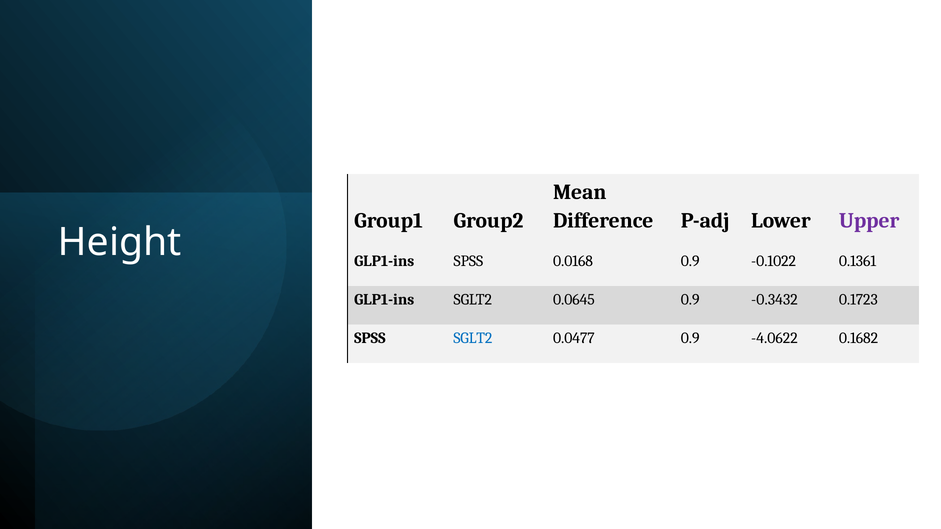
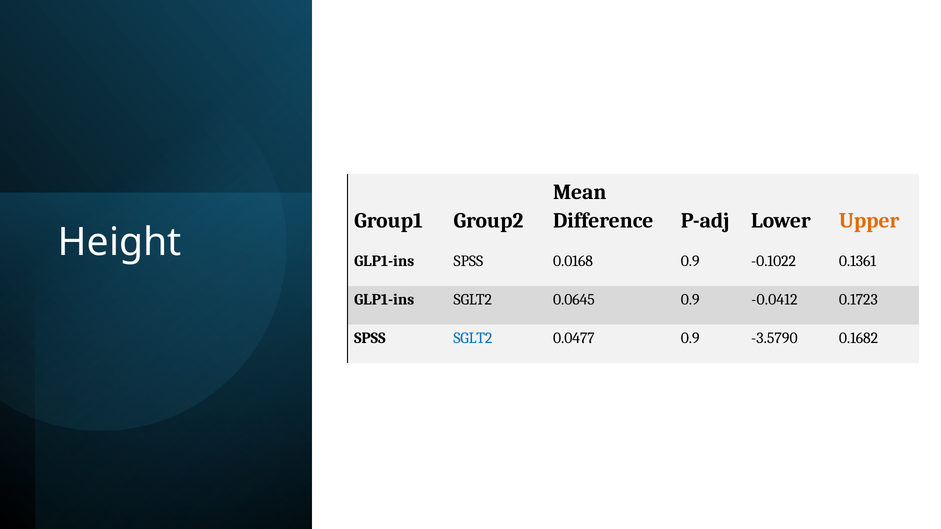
Upper colour: purple -> orange (869, 221)
-0.3432: -0.3432 -> -0.0412 (774, 300)
-4.0622: -4.0622 -> -3.5790 (774, 338)
